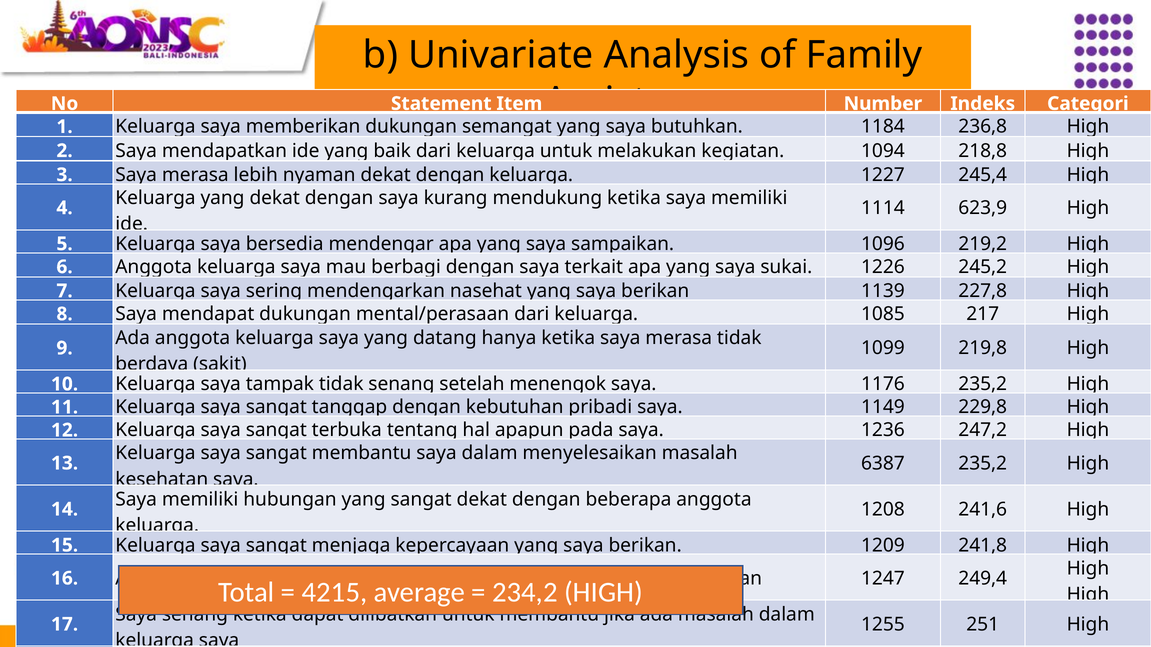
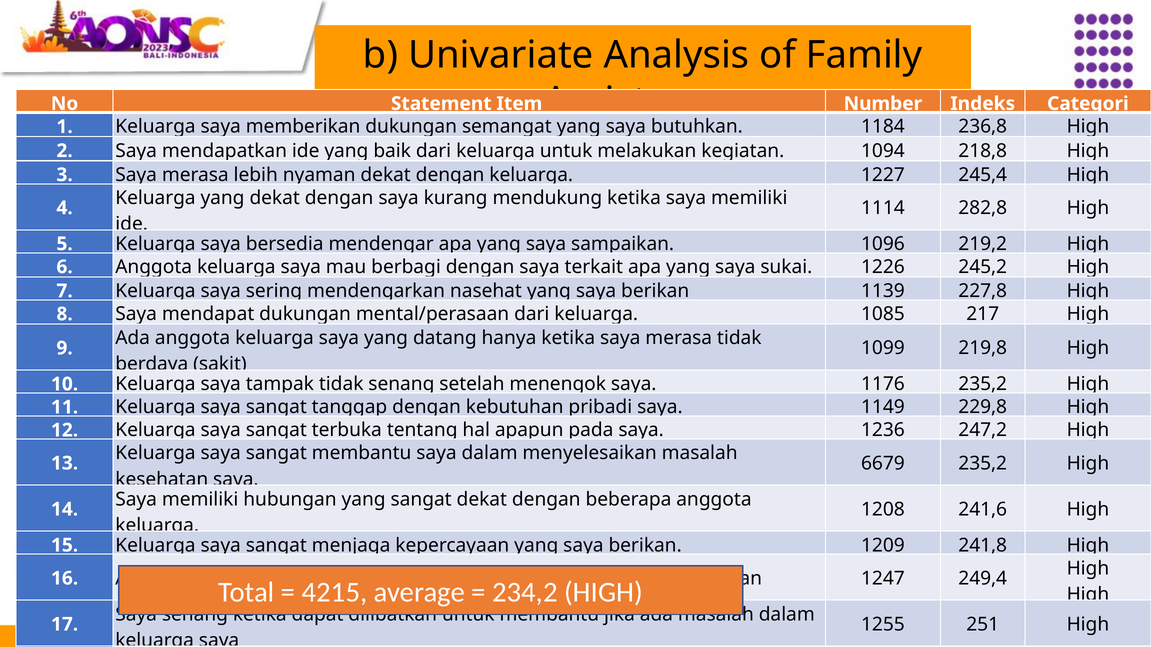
623,9: 623,9 -> 282,8 (983, 208)
6387: 6387 -> 6679 (883, 463)
